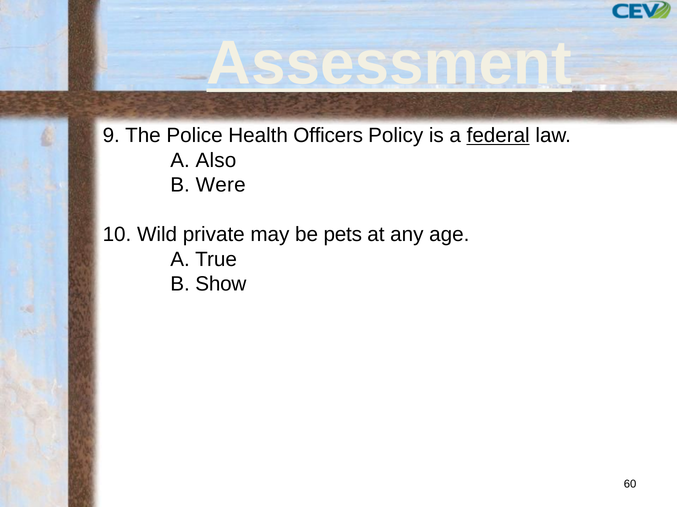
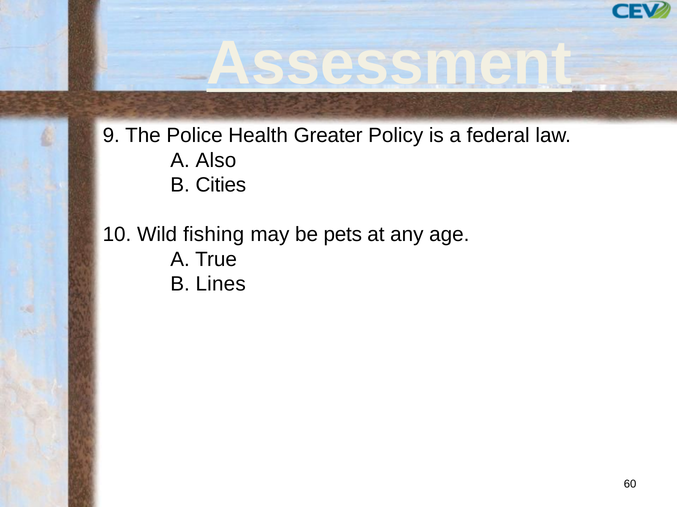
Officers: Officers -> Greater (328, 136)
federal underline: present -> none (498, 136)
Were: Were -> Cities (221, 185)
private: private -> fishing (214, 235)
Show: Show -> Lines (221, 285)
